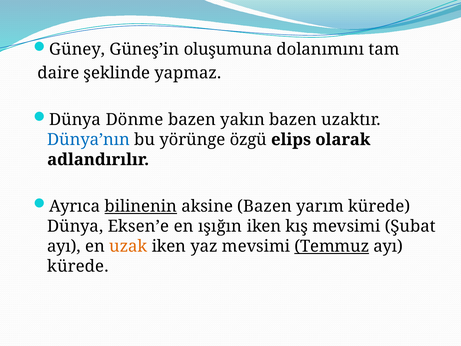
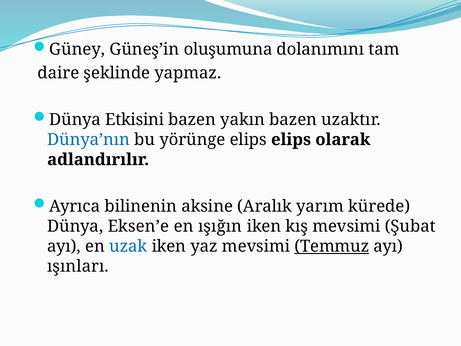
Dönme: Dönme -> Etkisini (135, 119)
yörünge özgü: özgü -> elips (248, 140)
bilinenin underline: present -> none (141, 206)
aksine Bazen: Bazen -> Aralık (265, 206)
uzak colour: orange -> blue (128, 246)
kürede: kürede -> ışınları (78, 266)
